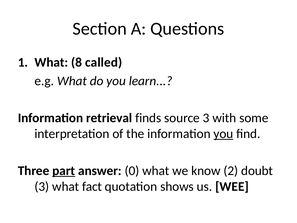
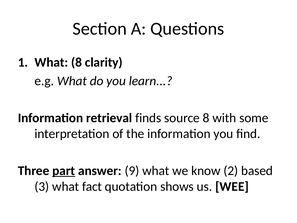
called: called -> clarity (104, 62)
source 3: 3 -> 8 (206, 118)
you underline: present -> none (223, 134)
0: 0 -> 9 (132, 171)
doubt: doubt -> based (257, 171)
